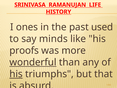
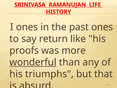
past used: used -> ones (102, 27)
minds: minds -> return (53, 39)
his underline: present -> none (16, 74)
